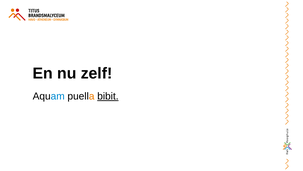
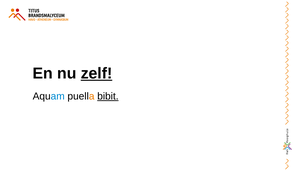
zelf underline: none -> present (97, 73)
